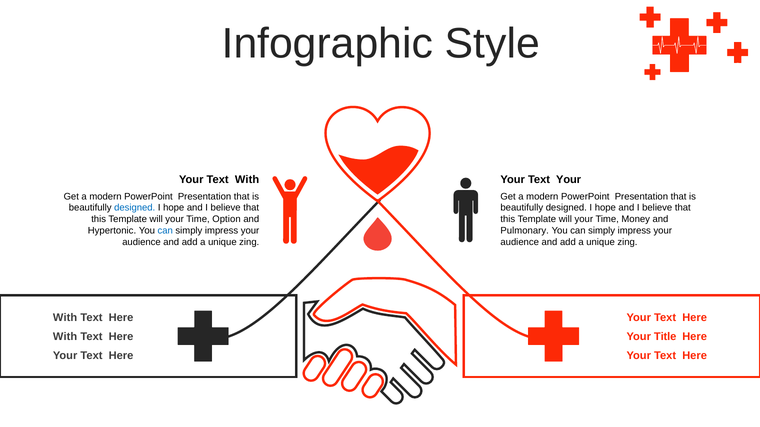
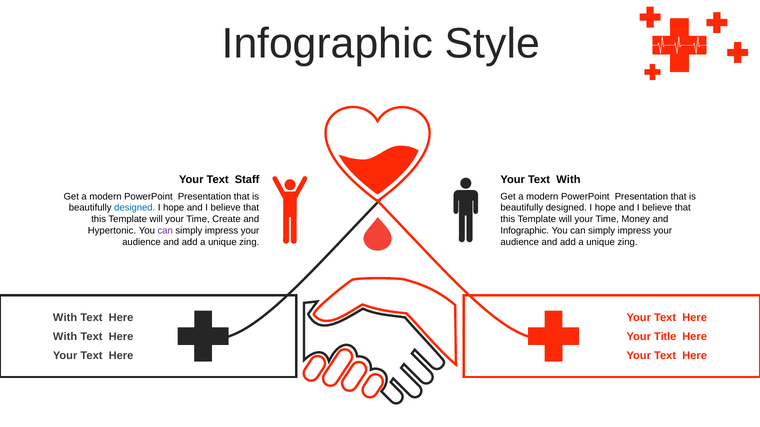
Text With: With -> Staff (247, 180)
Text Your: Your -> With (568, 180)
Option: Option -> Create (227, 219)
can colour: blue -> purple (165, 231)
Pulmonary: Pulmonary -> Infographic (525, 231)
